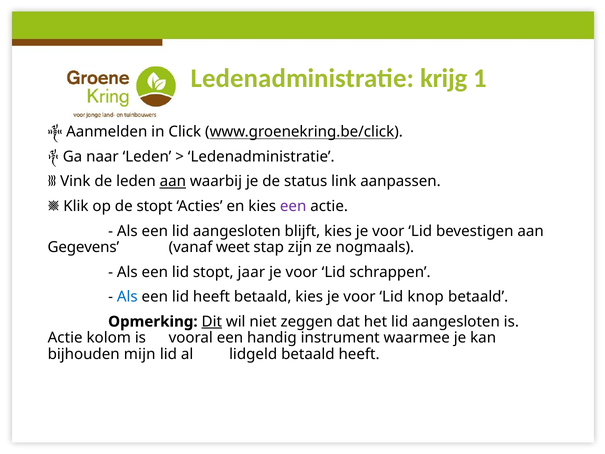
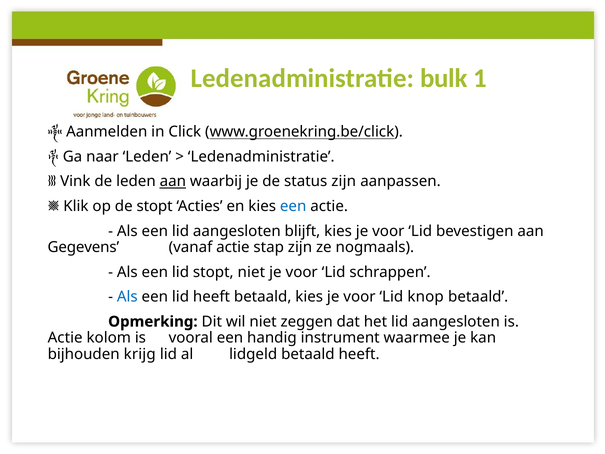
krijg: krijg -> bulk (444, 78)
status link: link -> zijn (344, 181)
een colour: purple -> blue (293, 206)
vanaf weet: weet -> actie (233, 247)
stopt jaar: jaar -> niet (251, 272)
Dit underline: present -> none (212, 321)
mijn: mijn -> krijg (140, 354)
